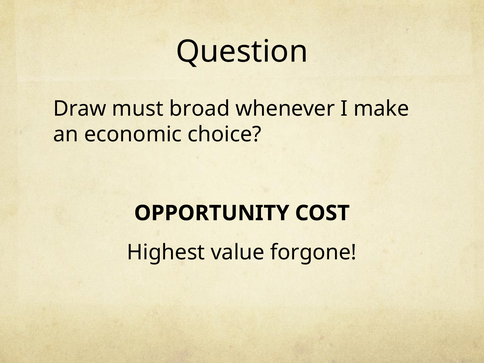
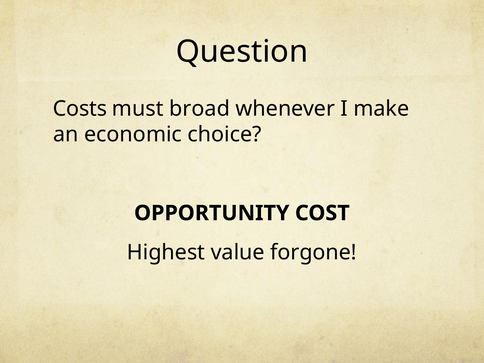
Draw: Draw -> Costs (80, 109)
